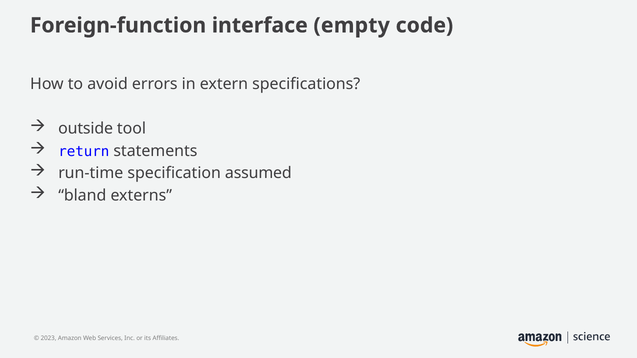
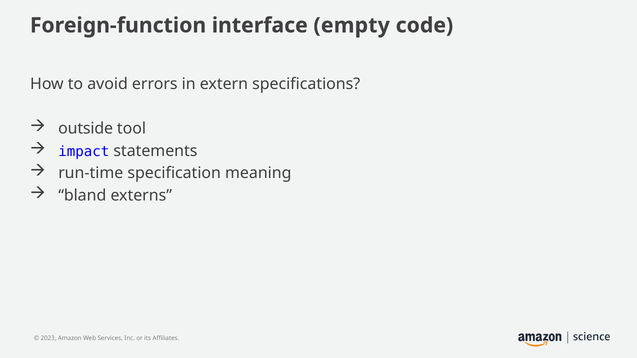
return: return -> impact (84, 152)
assumed: assumed -> meaning (258, 173)
